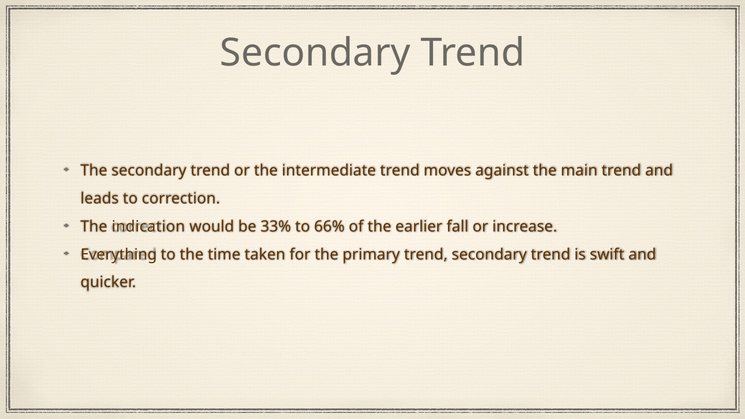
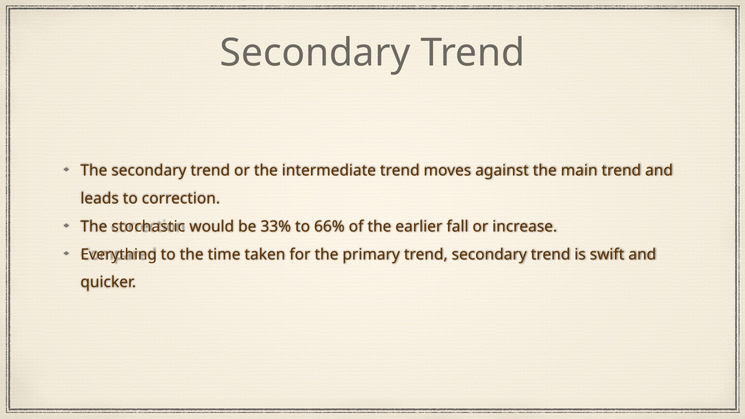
indication: indication -> stochastic (148, 227)
